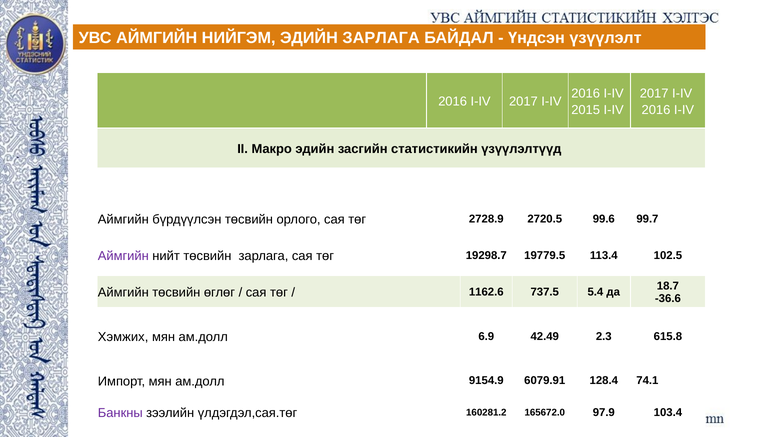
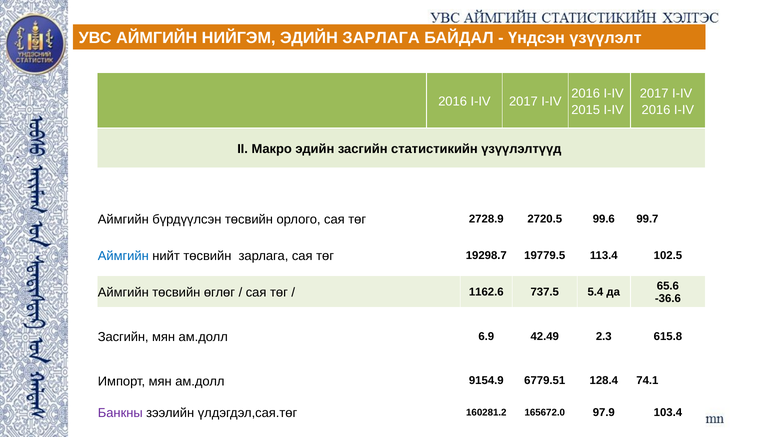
Аймгийн colour: purple -> blue (123, 256)
18.7: 18.7 -> 65.6 (668, 286)
Хэмжих: Хэмжих -> Засгийн (123, 337)
6079.91: 6079.91 -> 6779.51 (545, 381)
